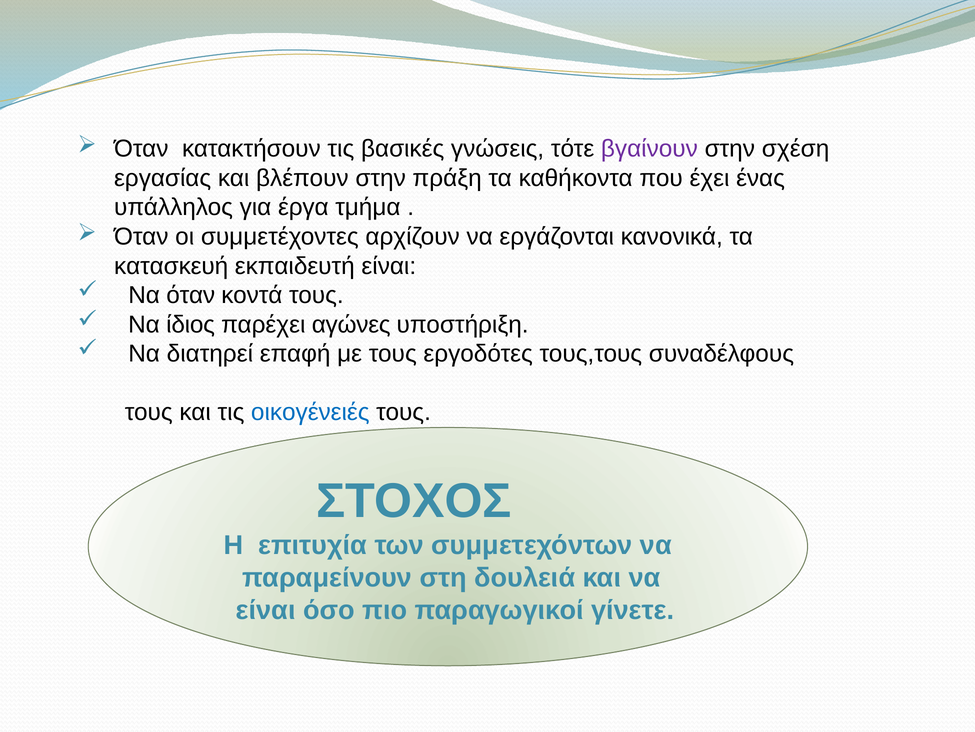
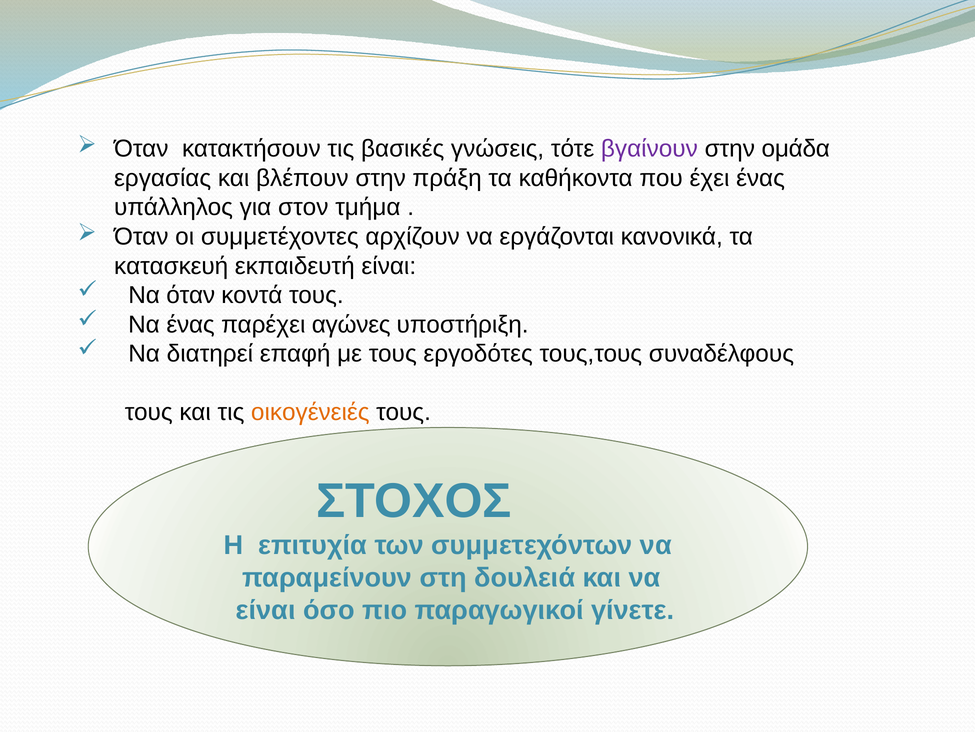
σχέση: σχέση -> ομάδα (796, 149)
έργα: έργα -> στον (303, 207)
Να ίδιος: ίδιος -> ένας (191, 324)
οικογένειές colour: blue -> orange (310, 412)
